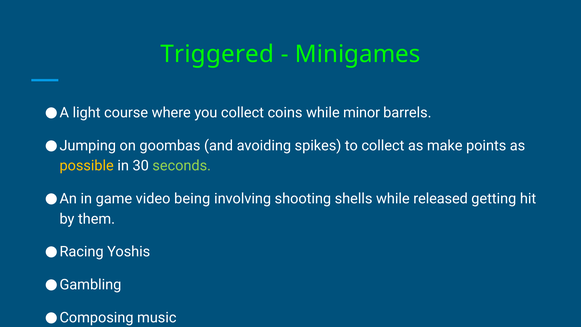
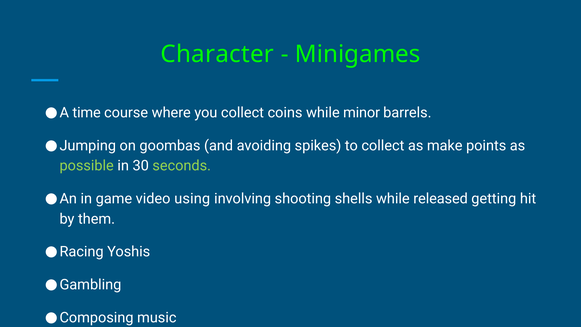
Triggered: Triggered -> Character (217, 54)
light: light -> time (87, 113)
possible colour: yellow -> light green (87, 166)
being: being -> using (192, 199)
